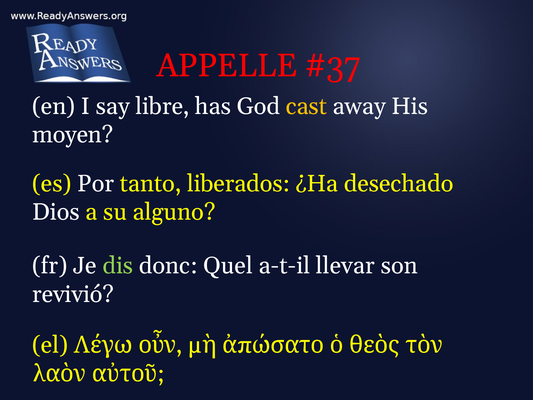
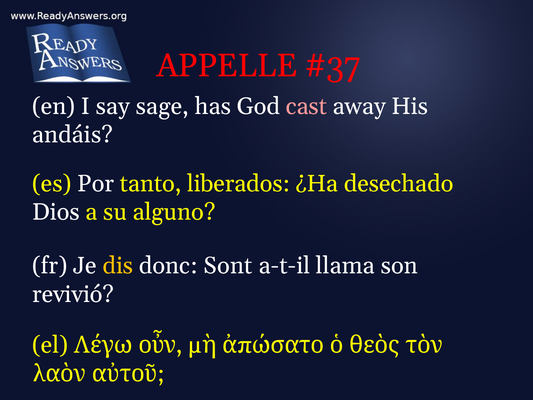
libre: libre -> sage (162, 106)
cast colour: yellow -> pink (307, 106)
moyen: moyen -> andáis (72, 135)
dis colour: light green -> yellow (118, 266)
Quel: Quel -> Sont (228, 266)
llevar: llevar -> llama (345, 266)
